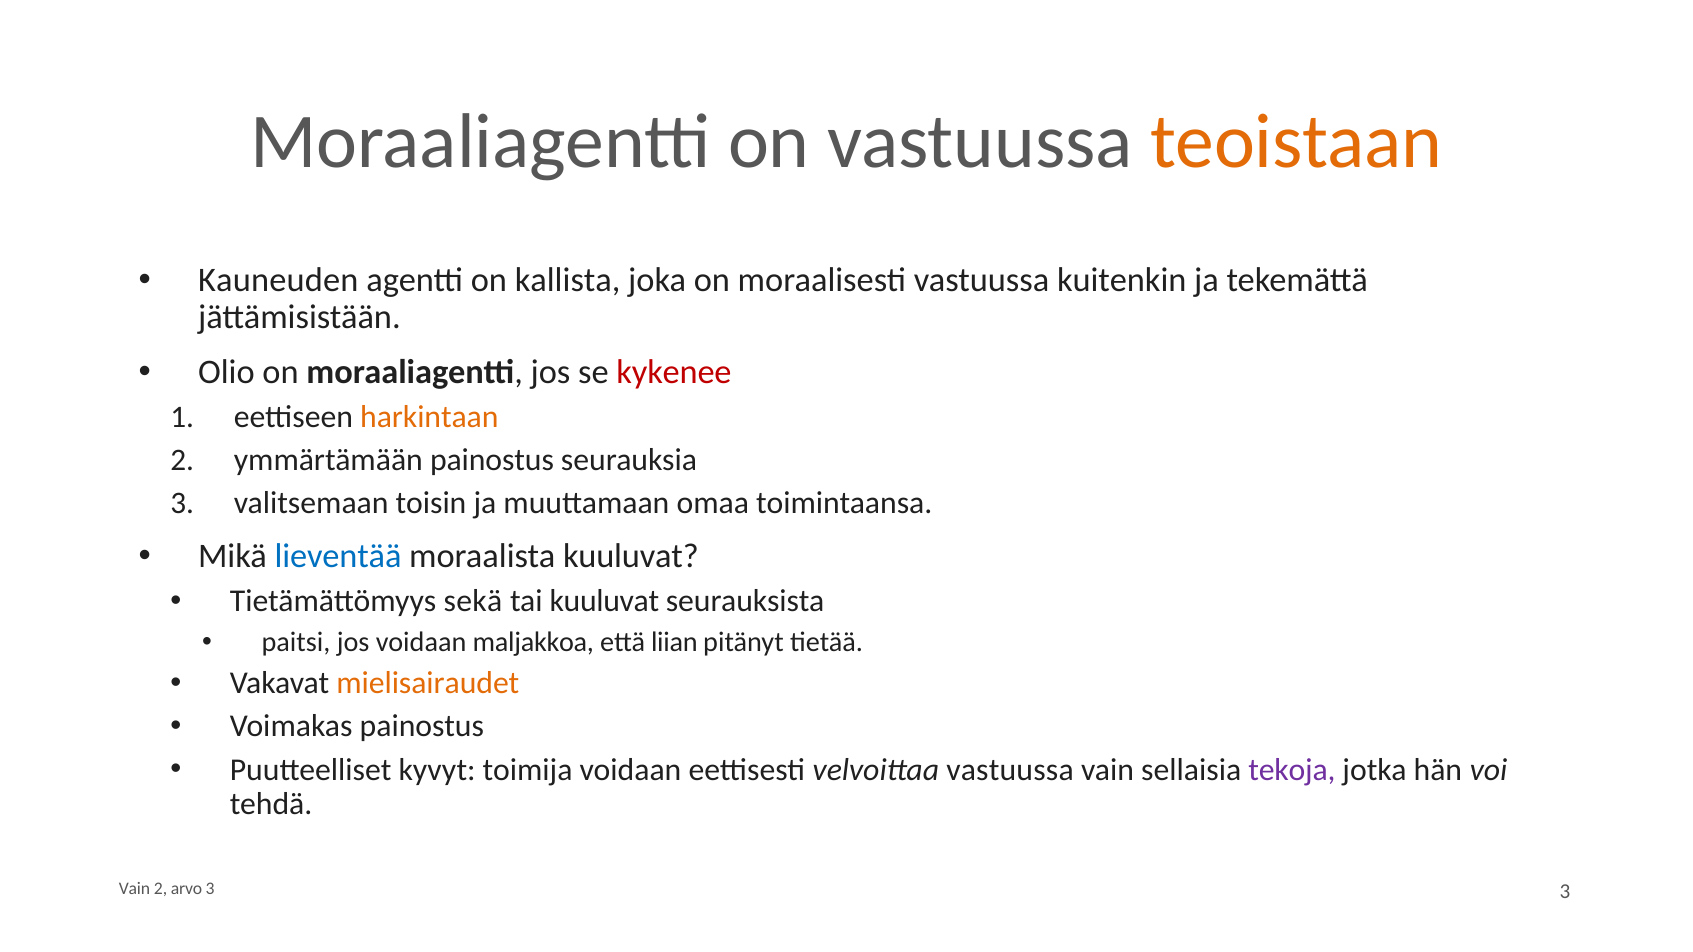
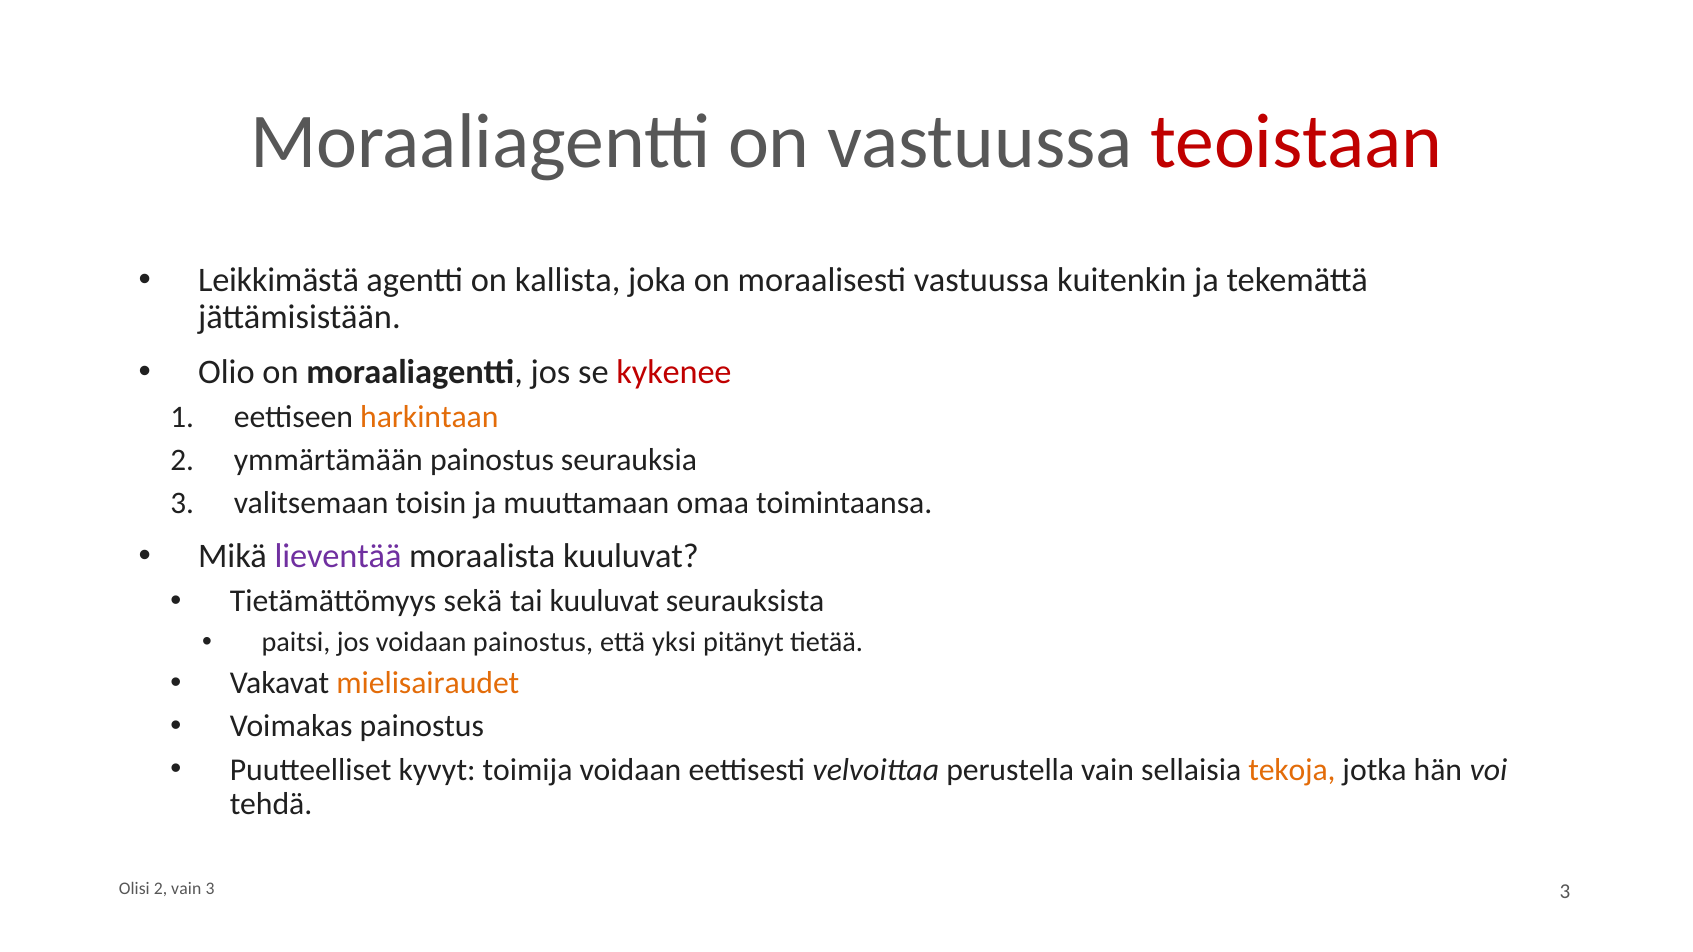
teoistaan colour: orange -> red (1296, 142)
Kauneuden: Kauneuden -> Leikkimästä (279, 281)
lieventää colour: blue -> purple (338, 557)
voidaan maljakkoa: maljakkoa -> painostus (533, 642)
liian: liian -> yksi (674, 642)
velvoittaa vastuussa: vastuussa -> perustella (1010, 770)
tekoja colour: purple -> orange (1292, 770)
Vain: Vain -> Olisi (134, 889)
2 arvo: arvo -> vain (186, 889)
